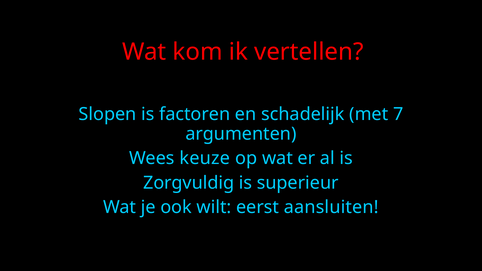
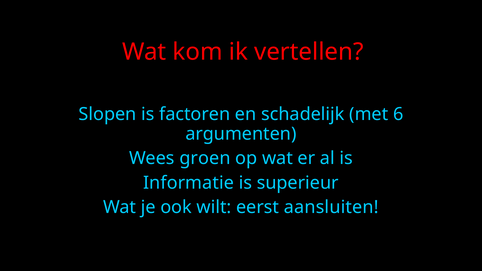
7: 7 -> 6 (398, 114)
keuze: keuze -> groen (205, 158)
Zorgvuldig: Zorgvuldig -> Informatie (189, 183)
